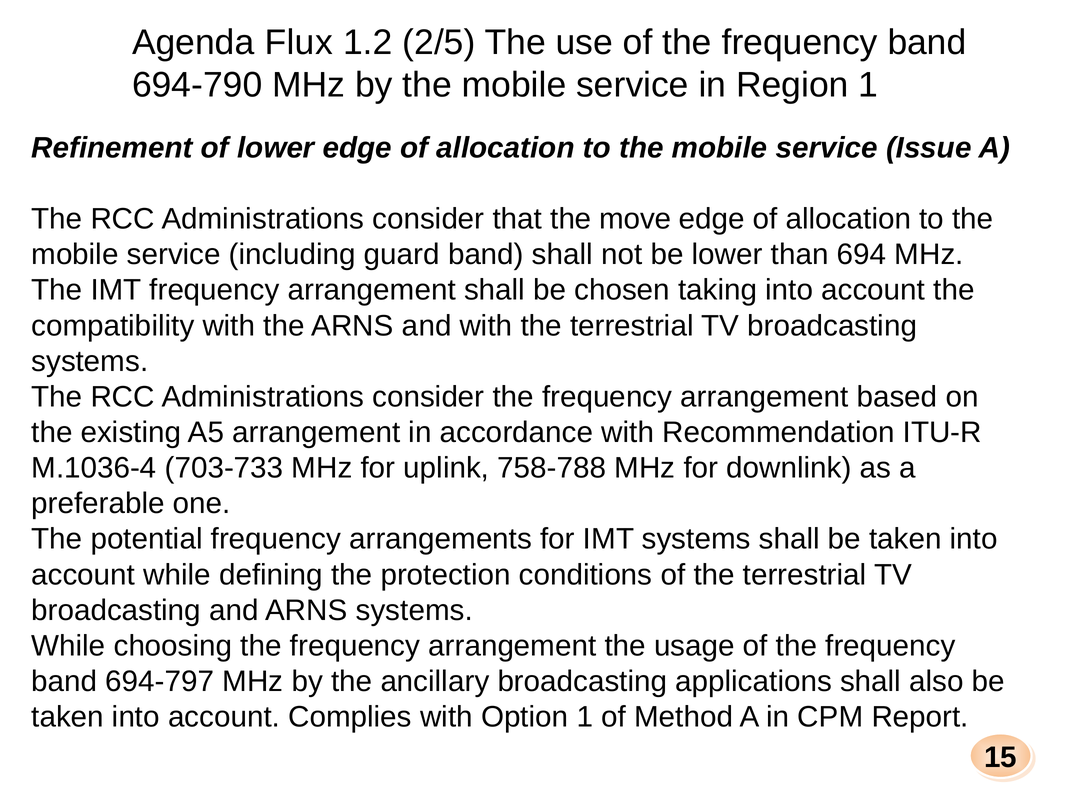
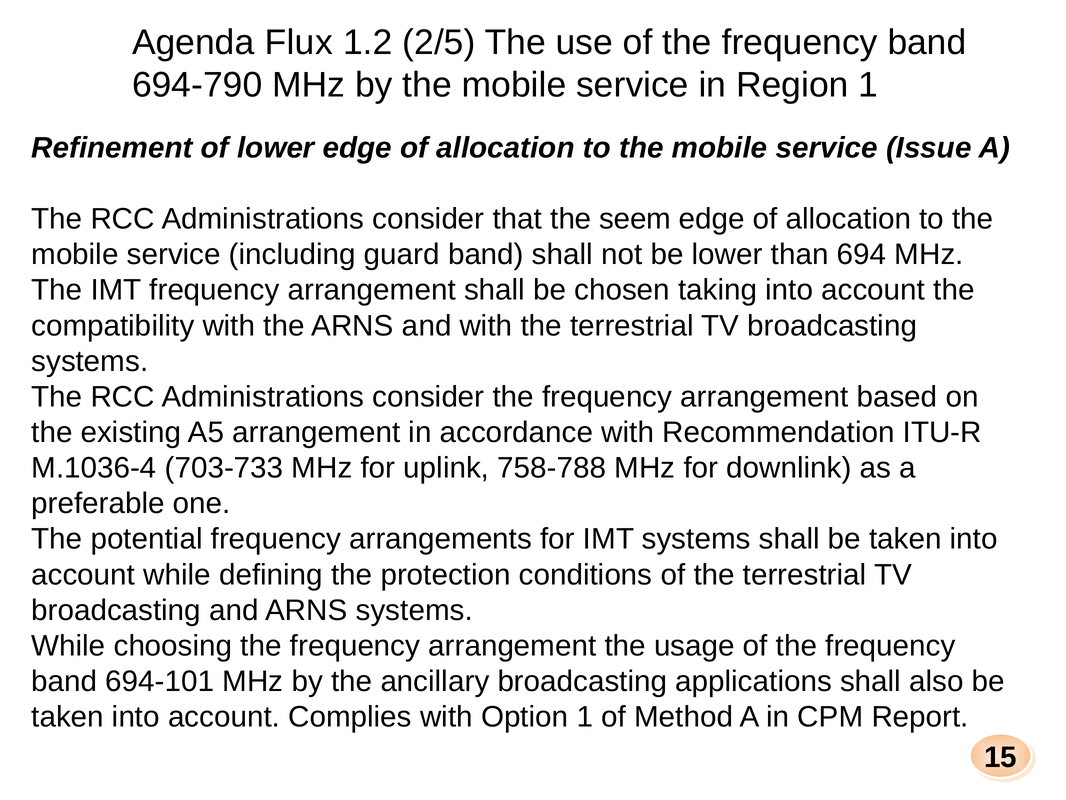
move: move -> seem (635, 219)
694-797: 694-797 -> 694-101 (160, 681)
